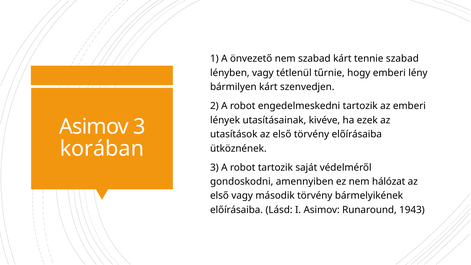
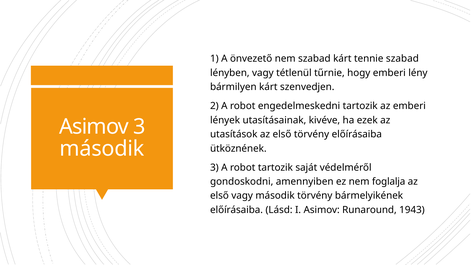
korában: korában -> második (102, 149)
hálózat: hálózat -> foglalja (389, 182)
